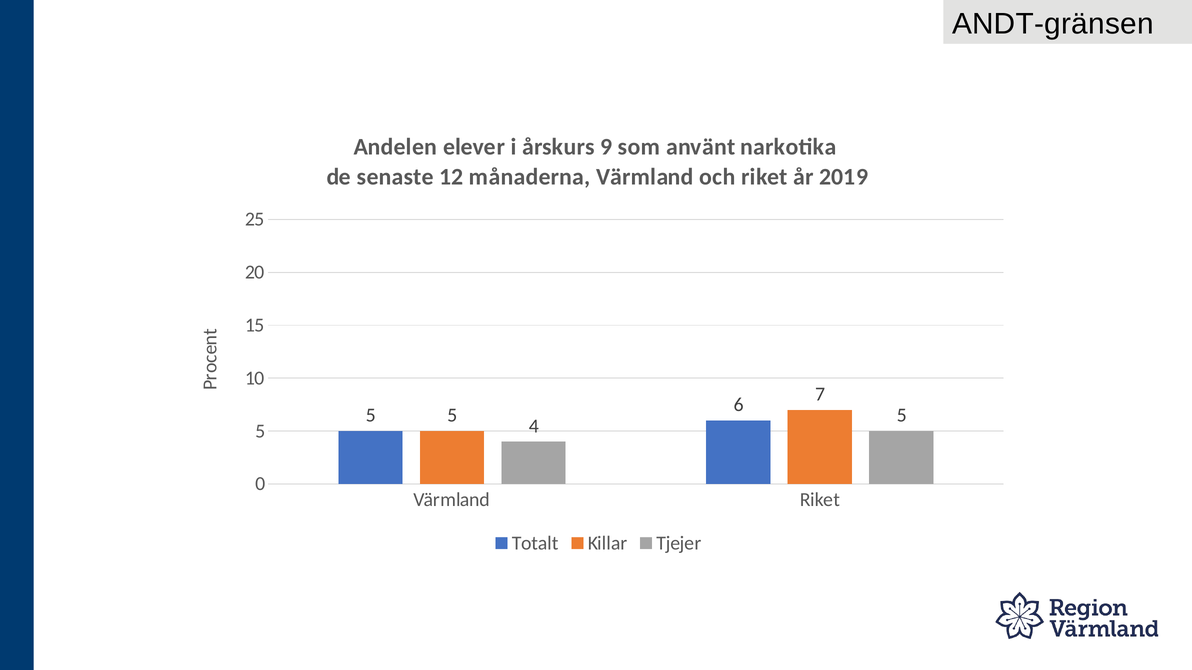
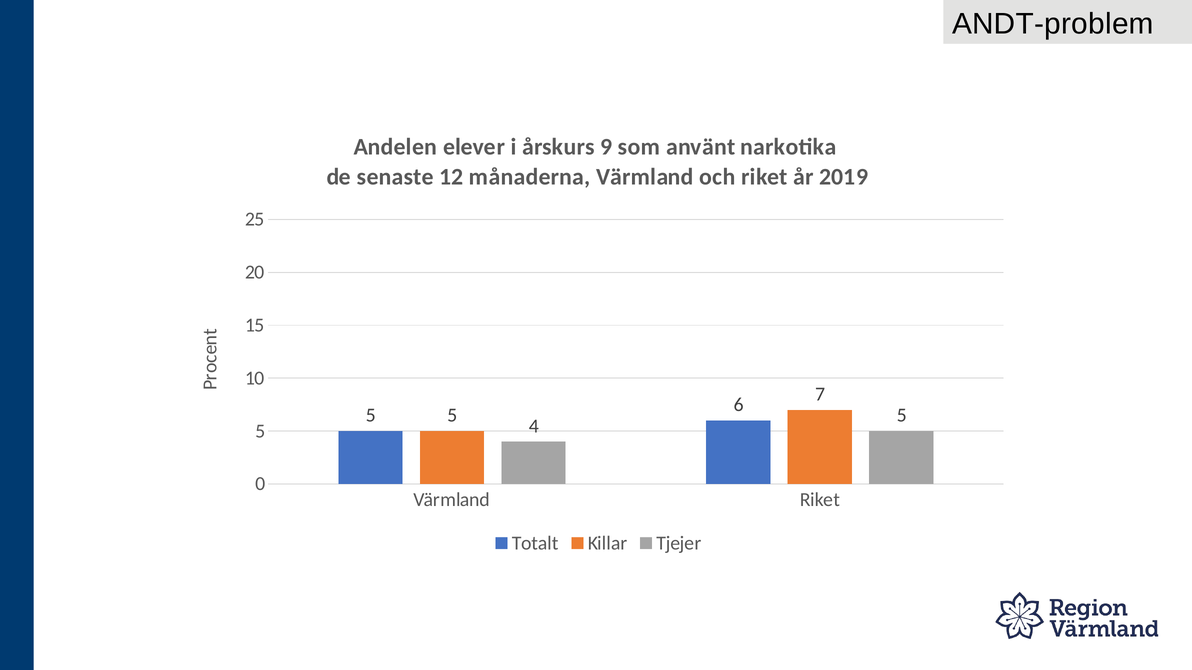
ANDT-gränsen: ANDT-gränsen -> ANDT-problem (1053, 24)
